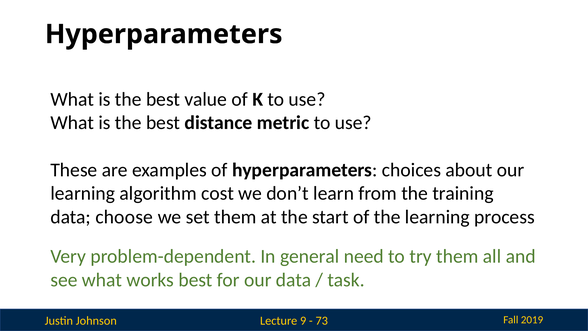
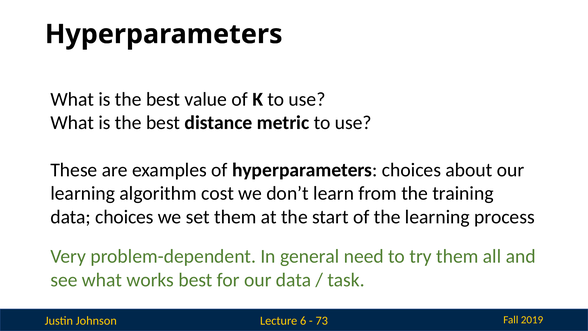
data choose: choose -> choices (124, 217)
9: 9 -> 6 (303, 321)
